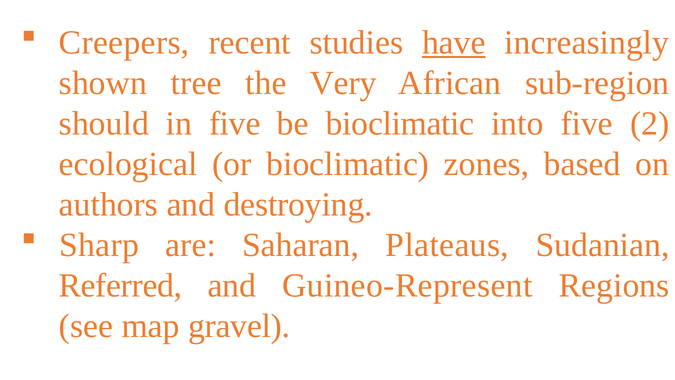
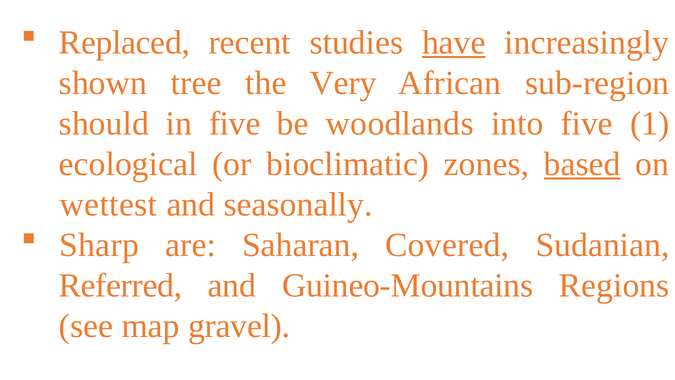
Creepers: Creepers -> Replaced (125, 42)
be bioclimatic: bioclimatic -> woodlands (400, 123)
2: 2 -> 1 (650, 123)
based underline: none -> present (582, 164)
authors: authors -> wettest (108, 204)
destroying: destroying -> seasonally (298, 204)
Plateaus: Plateaus -> Covered (447, 245)
Guineo-Represent: Guineo-Represent -> Guineo-Mountains (408, 285)
